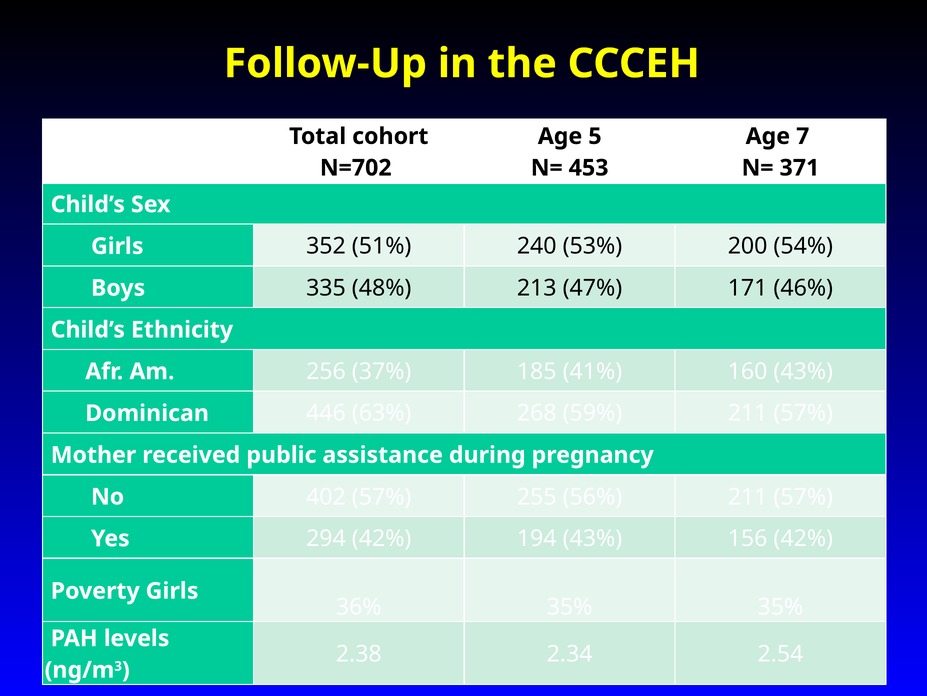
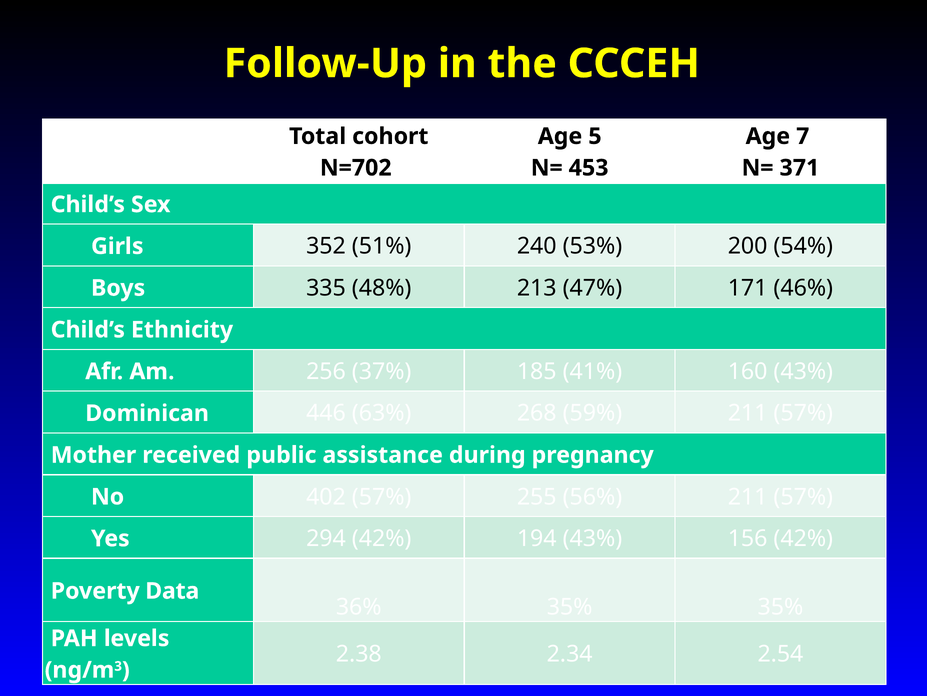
Poverty Girls: Girls -> Data (172, 590)
